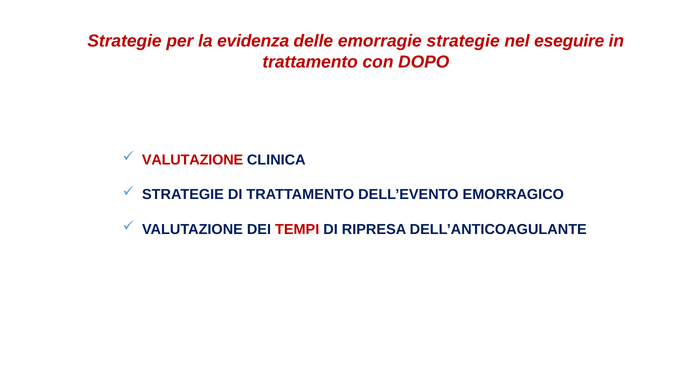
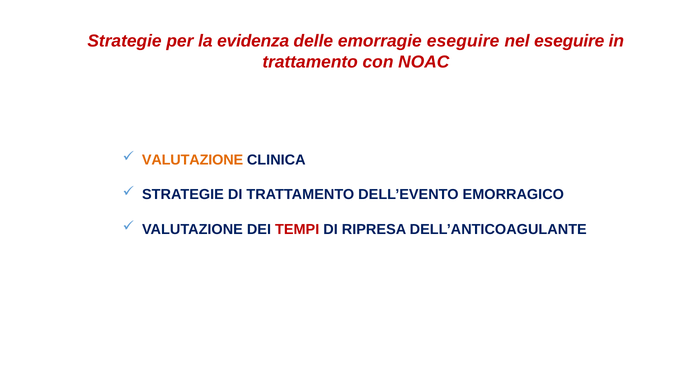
emorragie strategie: strategie -> eseguire (463, 41)
DOPO: DOPO -> NOAC (424, 62)
VALUTAZIONE colour: red -> orange (193, 160)
